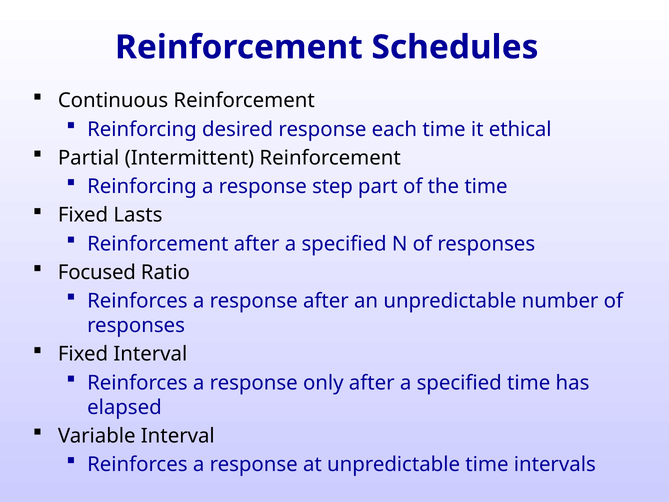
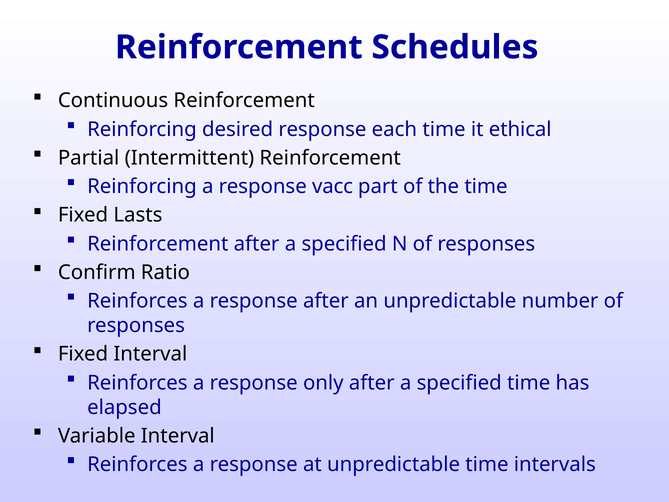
step: step -> vacc (333, 186)
Focused: Focused -> Confirm (97, 272)
